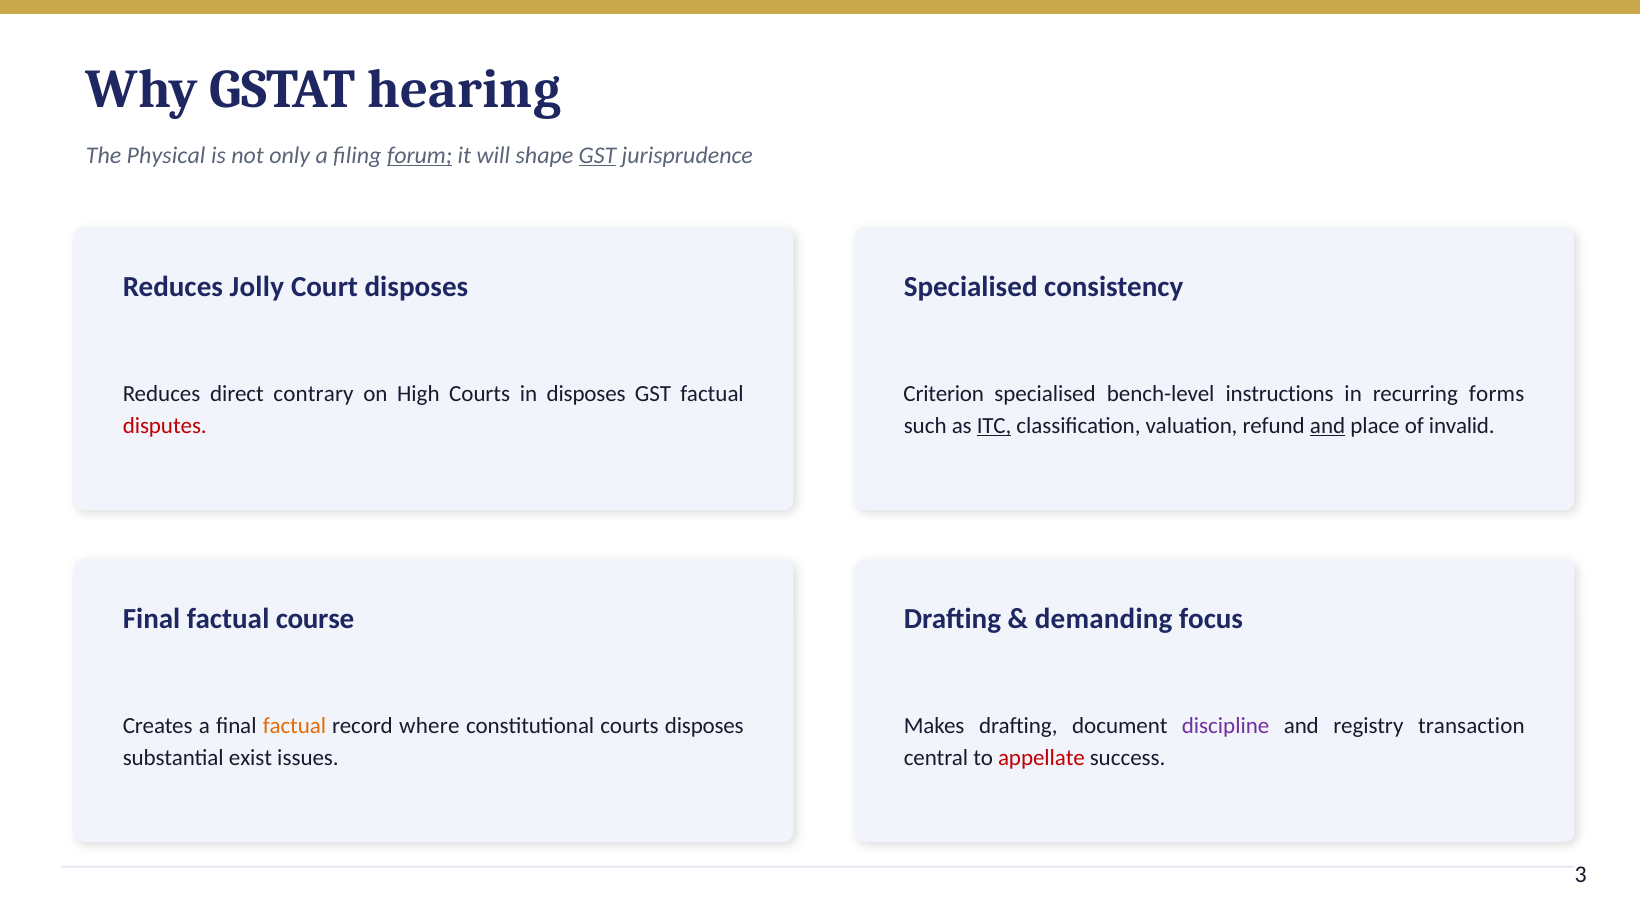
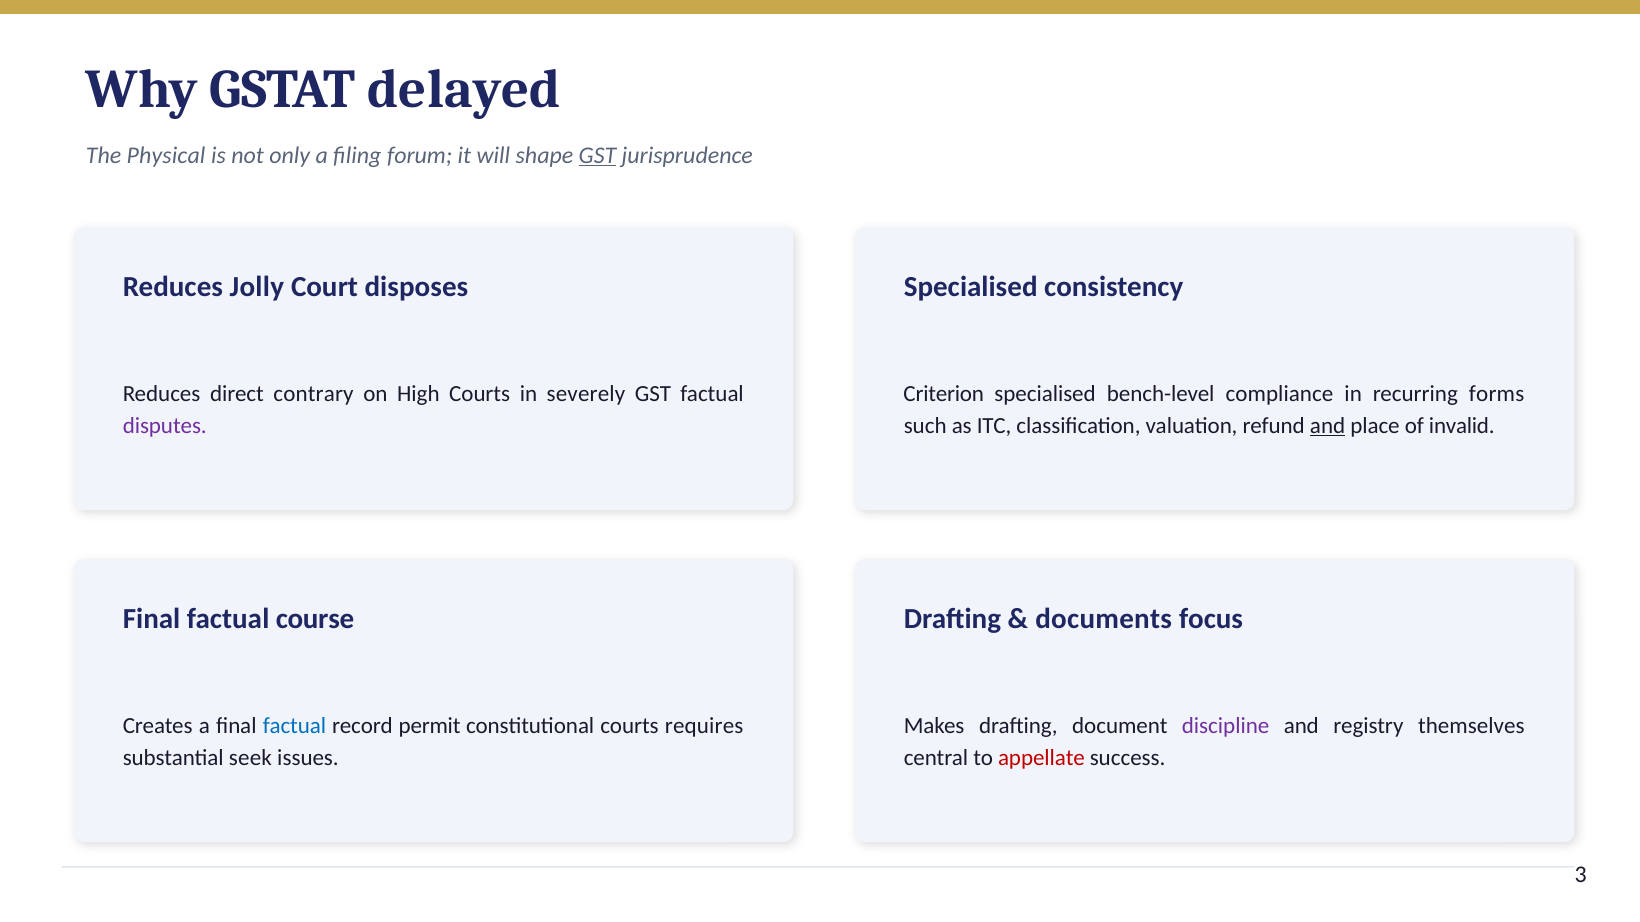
hearing: hearing -> delayed (464, 90)
forum underline: present -> none (420, 155)
in disposes: disposes -> severely (586, 394)
instructions: instructions -> compliance (1279, 394)
disputes colour: red -> purple (165, 426)
ITC underline: present -> none (994, 426)
demanding: demanding -> documents (1104, 619)
factual colour: orange -> blue (294, 726)
where: where -> permit (430, 726)
courts disposes: disposes -> requires (704, 726)
transaction: transaction -> themselves (1471, 726)
exist: exist -> seek (250, 758)
